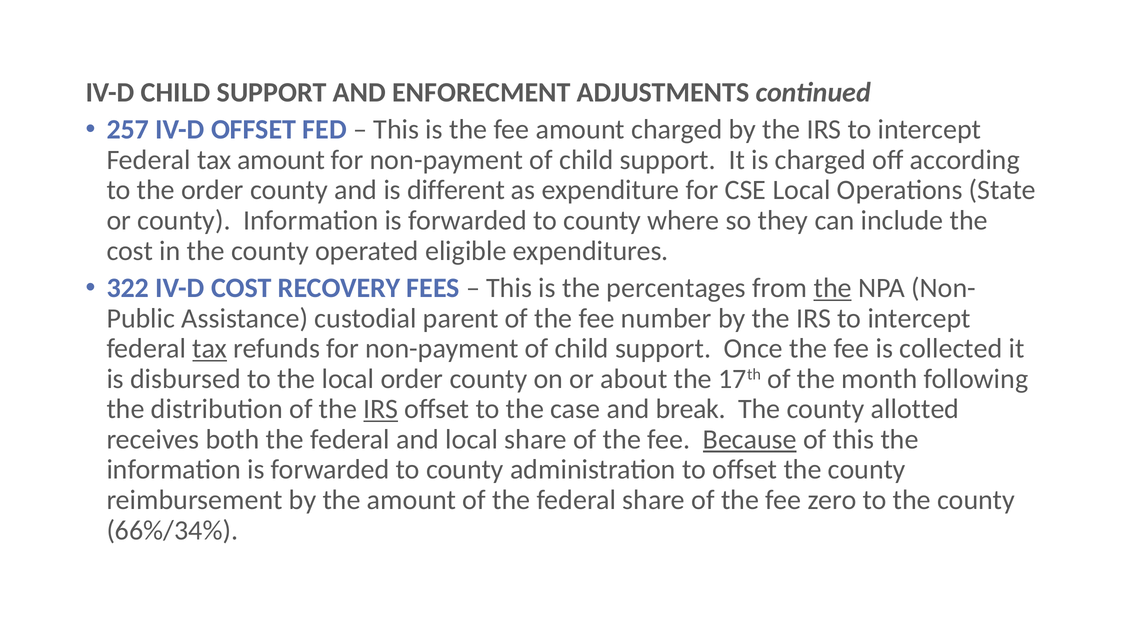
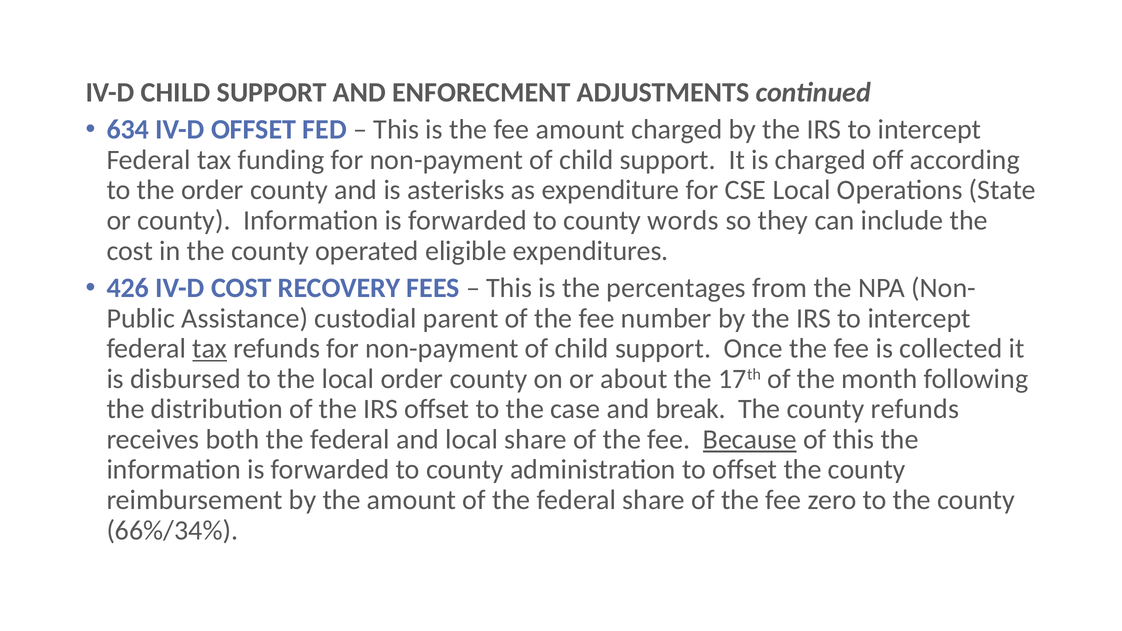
257: 257 -> 634 (128, 130)
tax amount: amount -> funding (281, 160)
different: different -> asterisks (456, 190)
where: where -> words (683, 221)
322: 322 -> 426 (128, 288)
the underline: present -> none (833, 288)
IRS underline: present -> none (381, 409)
county allotted: allotted -> refunds (915, 409)
